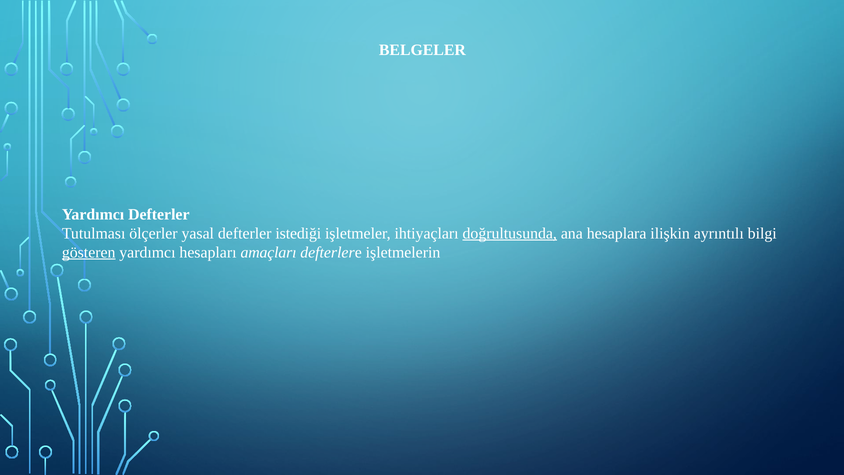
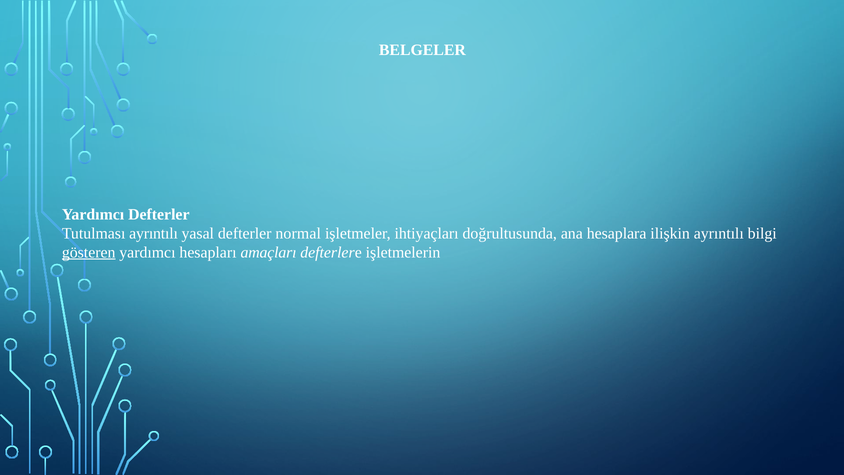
Tutulması ölçerler: ölçerler -> ayrıntılı (154, 233)
istediği: istediği -> normal (298, 233)
doğrultusunda underline: present -> none (510, 233)
